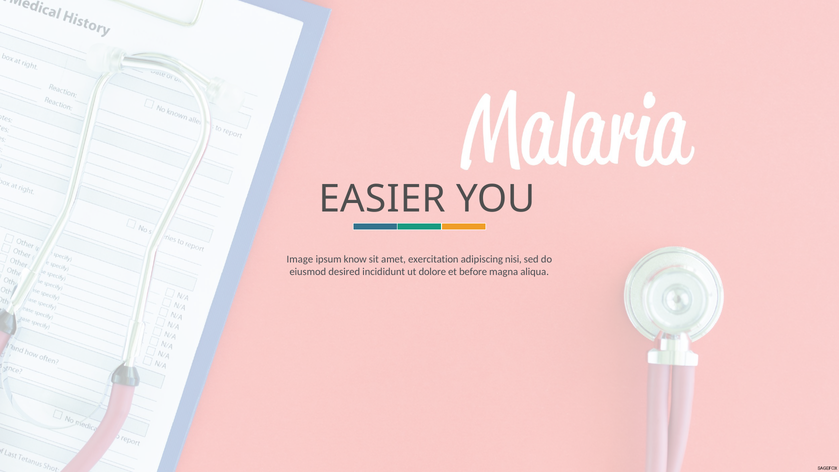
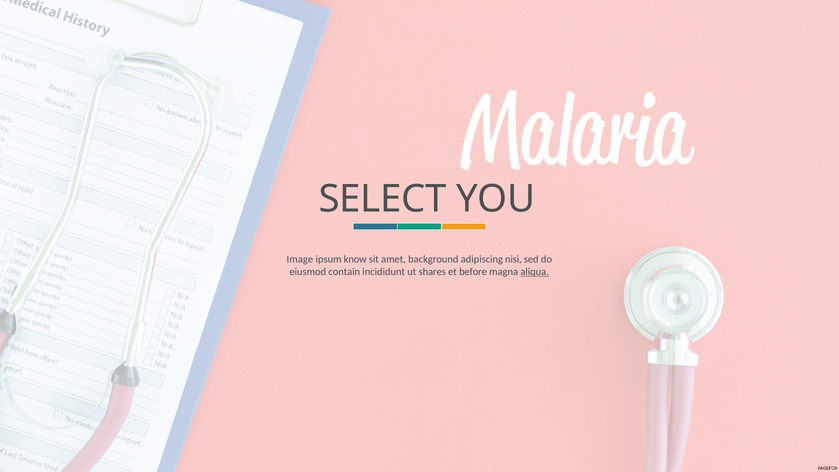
EASIER: EASIER -> SELECT (382, 199)
exercitation: exercitation -> background (433, 259)
desired: desired -> contain (344, 272)
dolore: dolore -> shares (432, 272)
aliqua underline: none -> present (535, 272)
